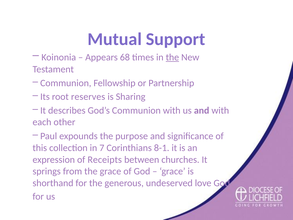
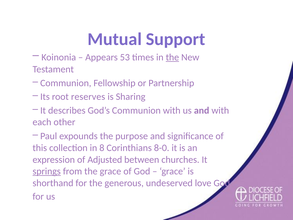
68: 68 -> 53 (125, 57)
7: 7 -> 8 (102, 148)
8-1: 8-1 -> 8-0 (162, 148)
Receipts: Receipts -> Adjusted (105, 159)
springs underline: none -> present (47, 171)
